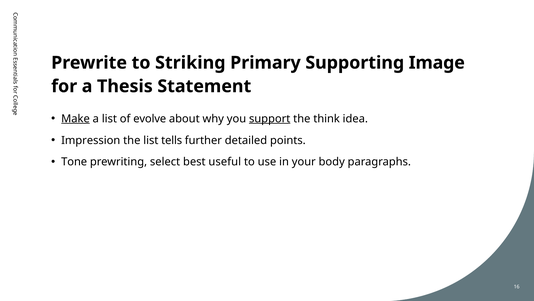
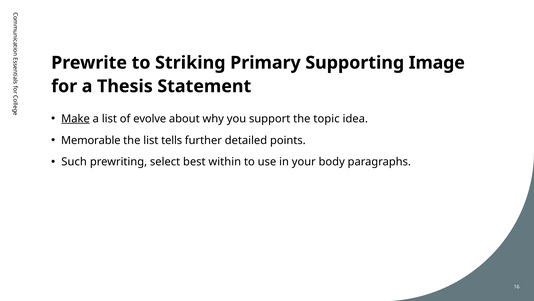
support underline: present -> none (270, 118)
think: think -> topic (327, 118)
Impression: Impression -> Memorable (91, 140)
Tone: Tone -> Such (74, 162)
useful: useful -> within (225, 162)
